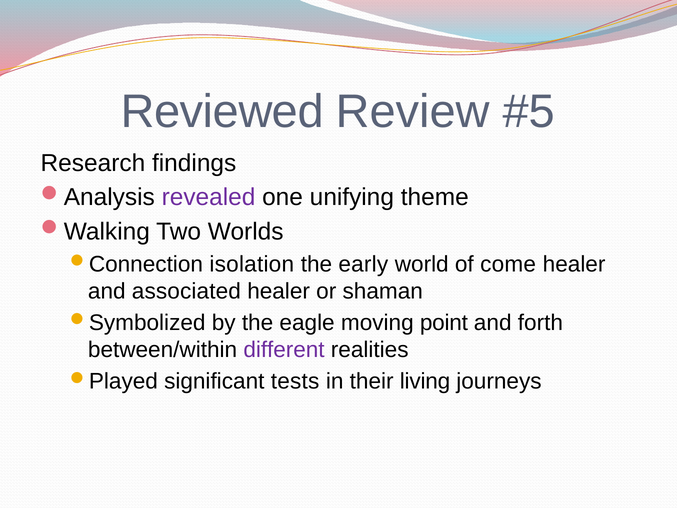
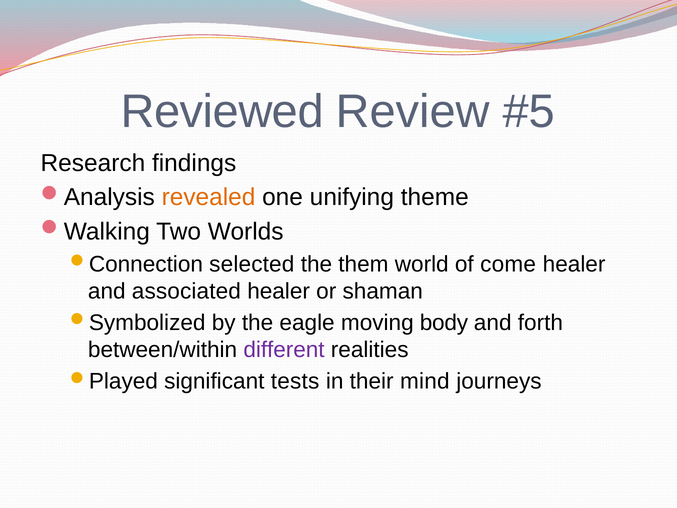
revealed colour: purple -> orange (209, 197)
isolation: isolation -> selected (252, 264)
early: early -> them (363, 264)
point: point -> body (444, 323)
living: living -> mind (425, 381)
